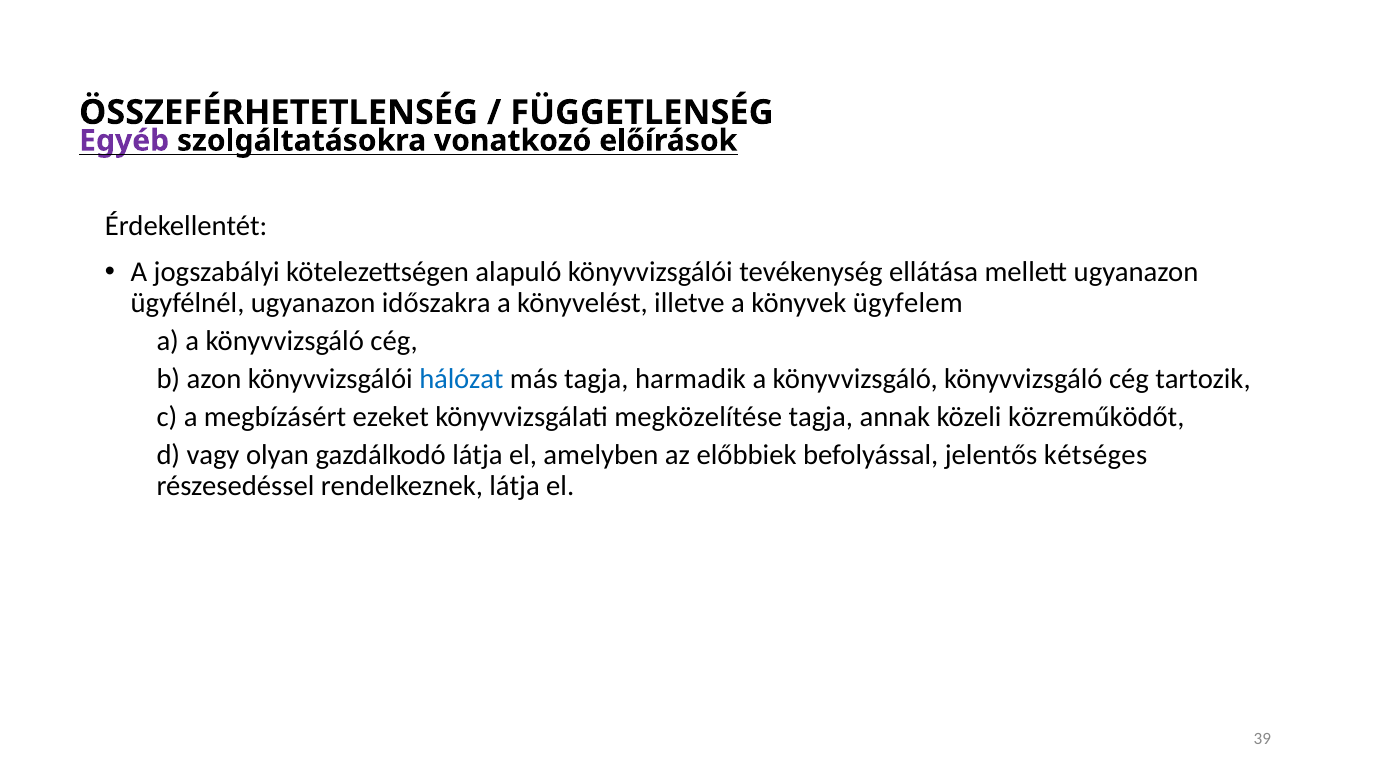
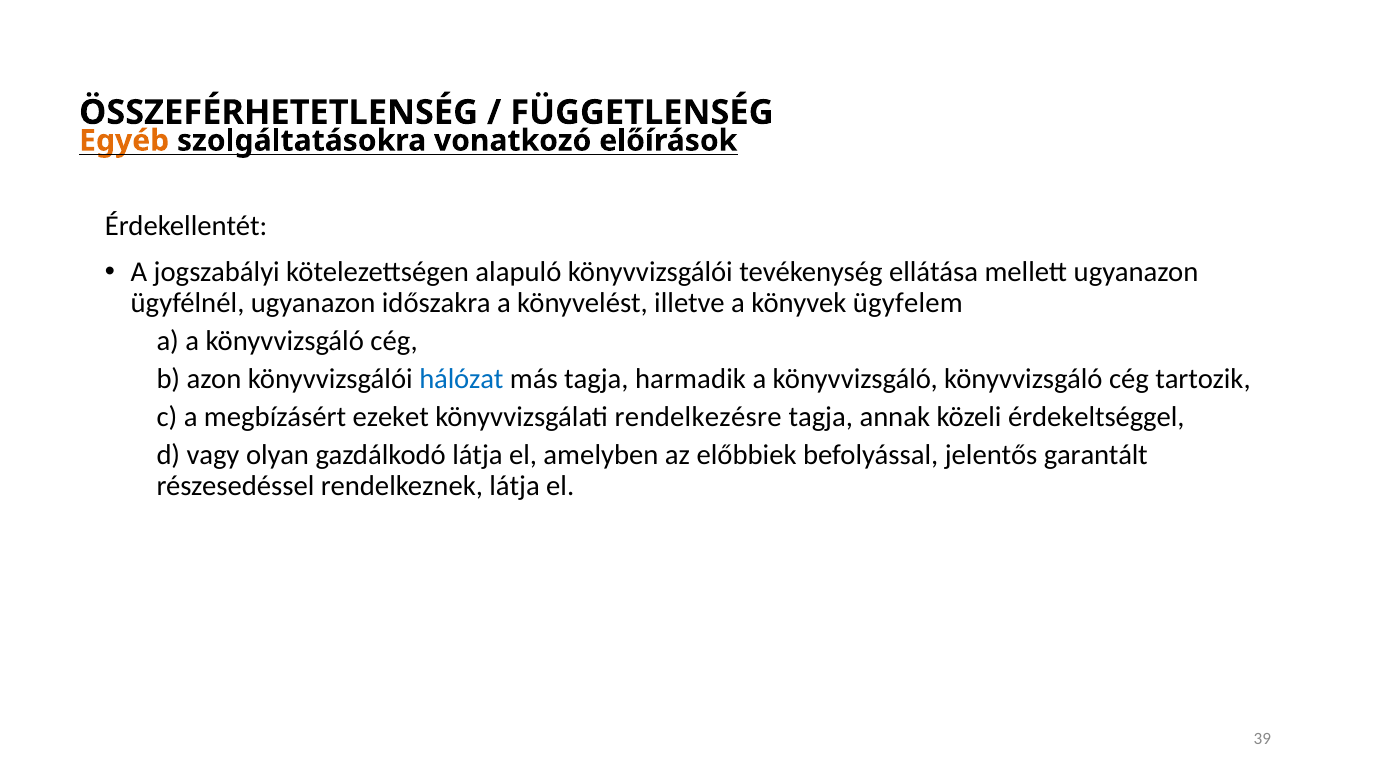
Egyéb colour: purple -> orange (124, 141)
megközelítése: megközelítése -> rendelkezésre (698, 417)
közreműködőt: közreműködőt -> érdekeltséggel (1096, 417)
kétséges: kétséges -> garantált (1096, 455)
